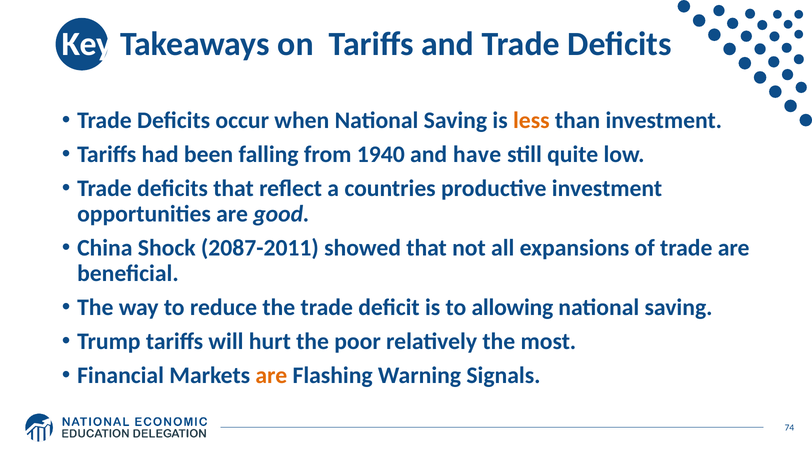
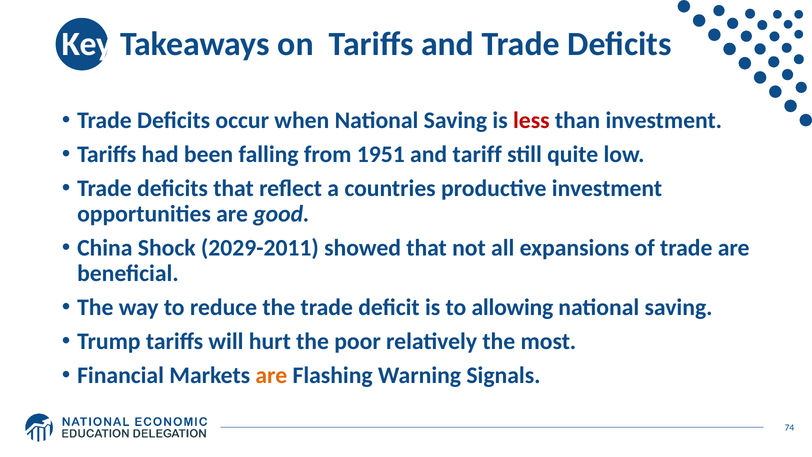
less colour: orange -> red (531, 120)
1940: 1940 -> 1951 (381, 154)
have: have -> tariff (477, 154)
2087-2011: 2087-2011 -> 2029-2011 (260, 248)
